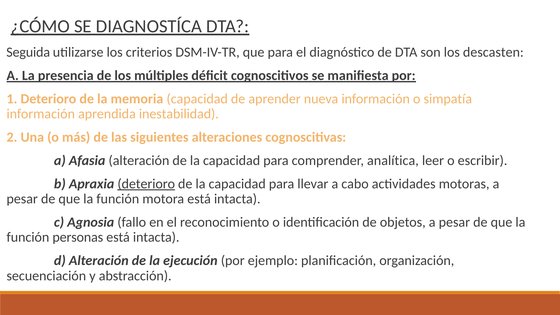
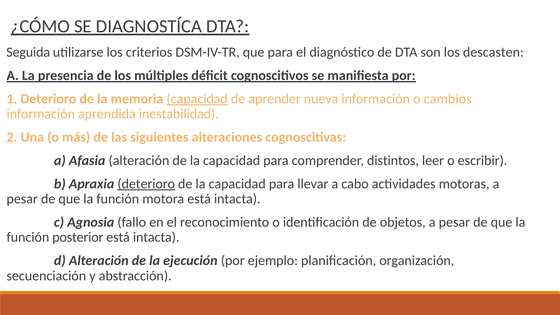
capacidad underline: none -> present (197, 99)
simpatía: simpatía -> cambios (448, 99)
analítica: analítica -> distintos (393, 161)
personas: personas -> posterior (78, 237)
